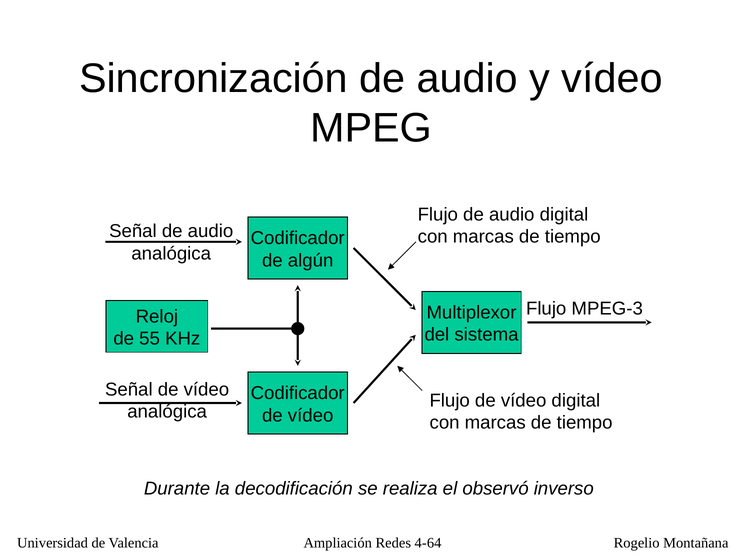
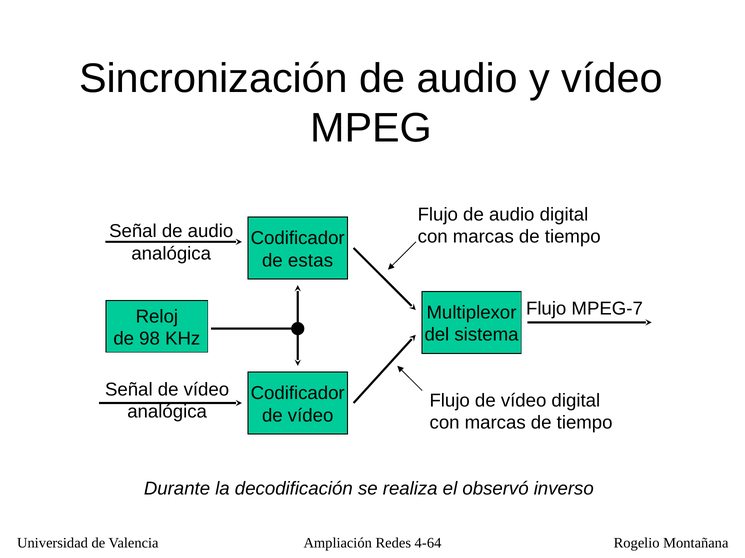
algún: algún -> estas (311, 261)
MPEG-3: MPEG-3 -> MPEG-7 (607, 309)
55: 55 -> 98 (150, 339)
